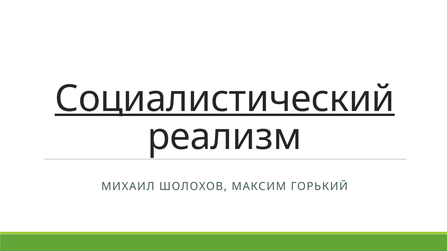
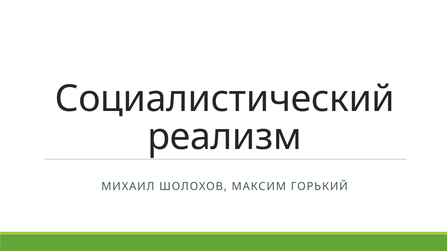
Социалистический underline: present -> none (225, 99)
